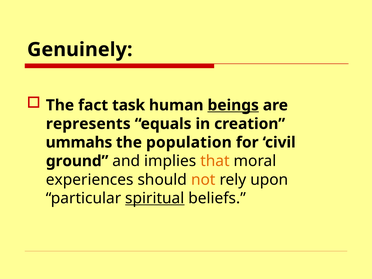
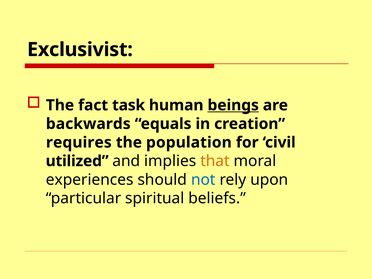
Genuinely: Genuinely -> Exclusivist (80, 50)
represents: represents -> backwards (88, 124)
ummahs: ummahs -> requires (79, 142)
ground: ground -> utilized (77, 161)
not colour: orange -> blue (203, 180)
spiritual underline: present -> none (155, 198)
